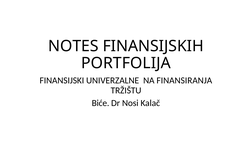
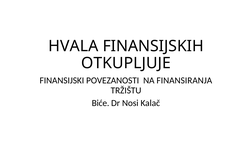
NOTES: NOTES -> HVALA (73, 46)
PORTFOLIJA: PORTFOLIJA -> OTKUPLJUJE (126, 63)
UNIVERZALNE: UNIVERZALNE -> POVEZANOSTI (113, 80)
